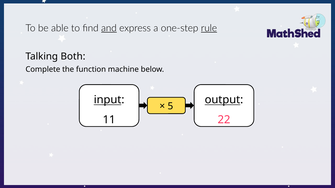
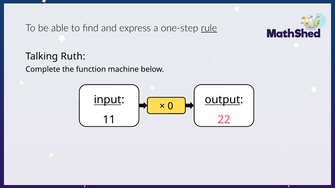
and underline: present -> none (109, 28)
Both: Both -> Ruth (73, 57)
5: 5 -> 0 (170, 106)
